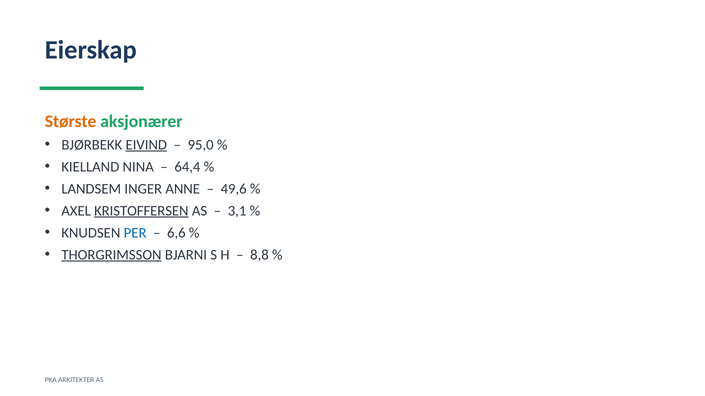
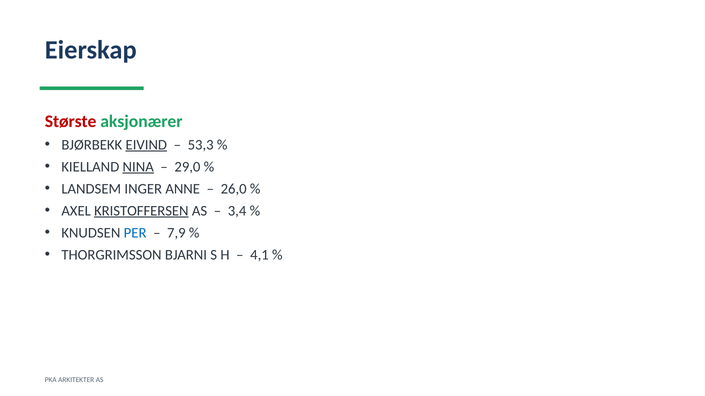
Største colour: orange -> red (71, 121)
95,0: 95,0 -> 53,3 (201, 145)
NINA underline: none -> present (138, 167)
64,4: 64,4 -> 29,0 (187, 167)
49,6: 49,6 -> 26,0 (234, 189)
3,1: 3,1 -> 3,4 (237, 211)
6,6: 6,6 -> 7,9 (176, 233)
THORGRIMSSON underline: present -> none (111, 255)
8,8: 8,8 -> 4,1 (259, 255)
